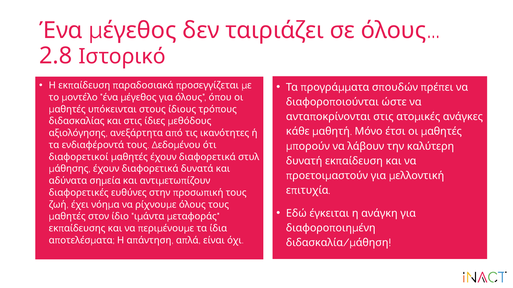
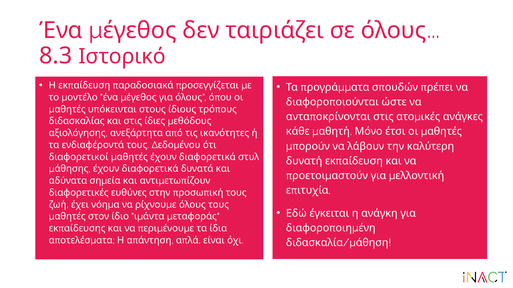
2.8: 2.8 -> 8.3 (56, 56)
